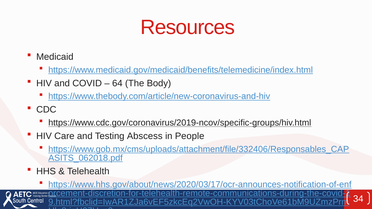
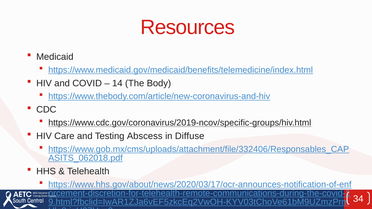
64: 64 -> 14 (117, 83)
People: People -> Diffuse (190, 136)
